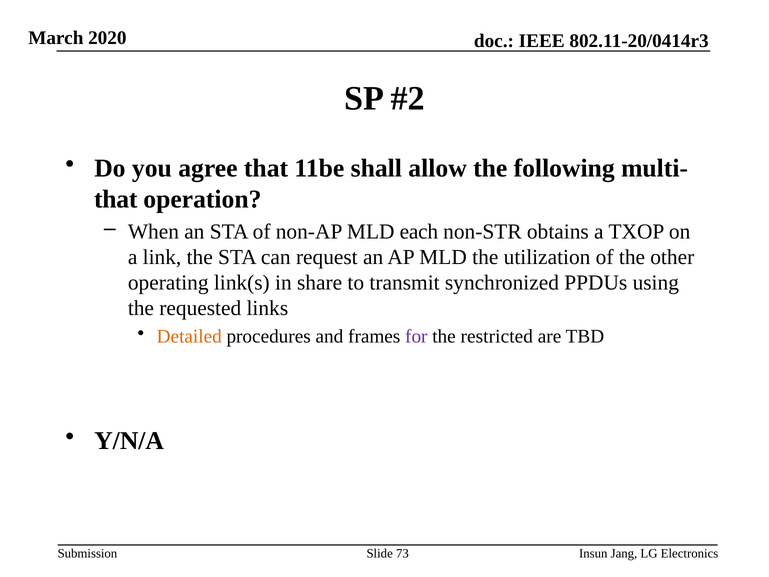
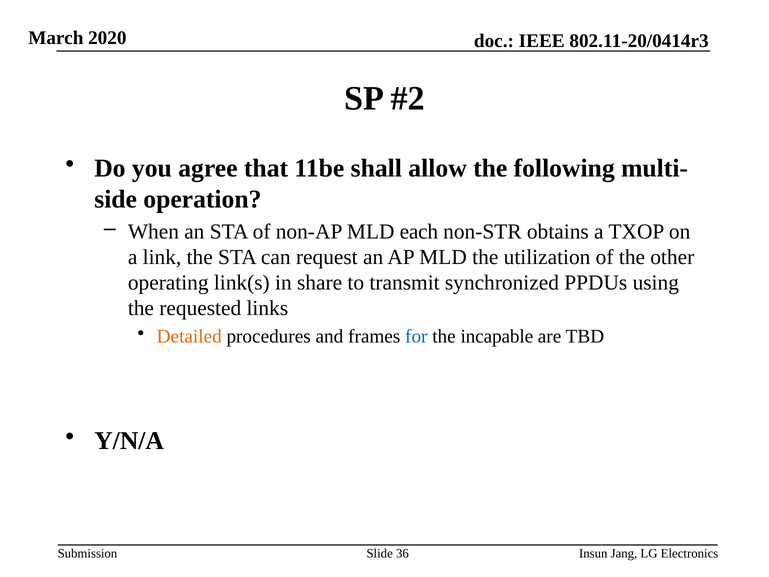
that: that -> side (116, 199)
for colour: purple -> blue (416, 336)
restricted: restricted -> incapable (497, 336)
73: 73 -> 36 (402, 553)
